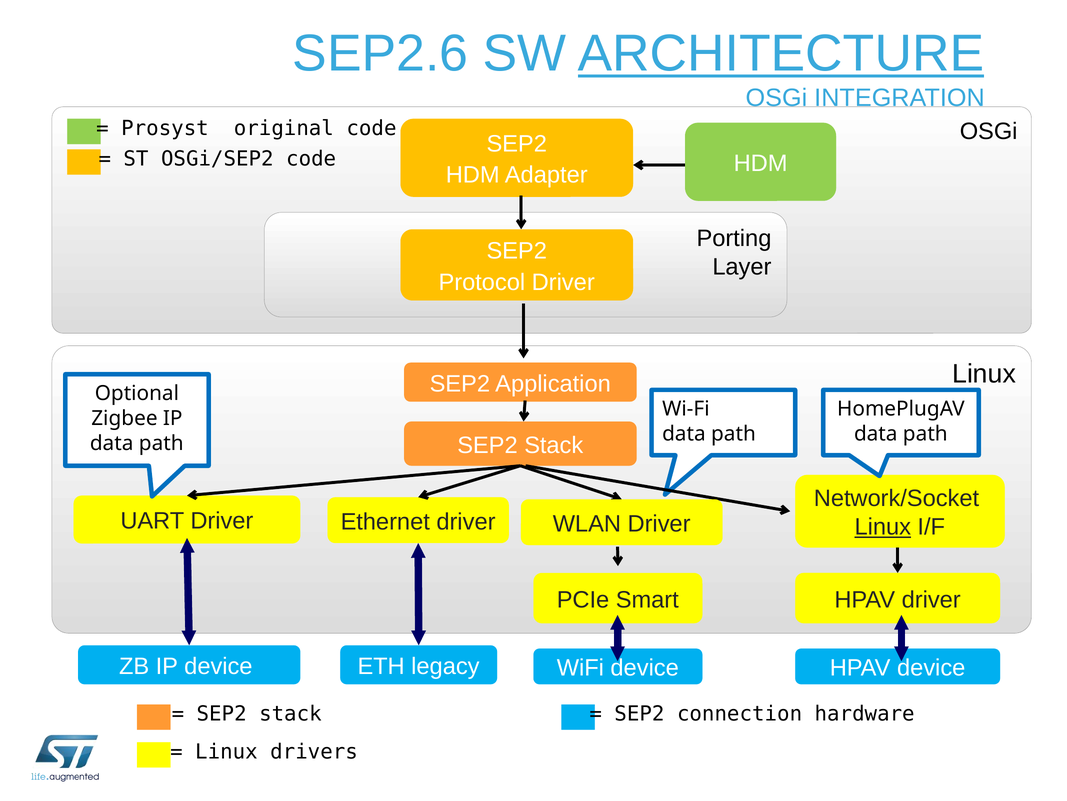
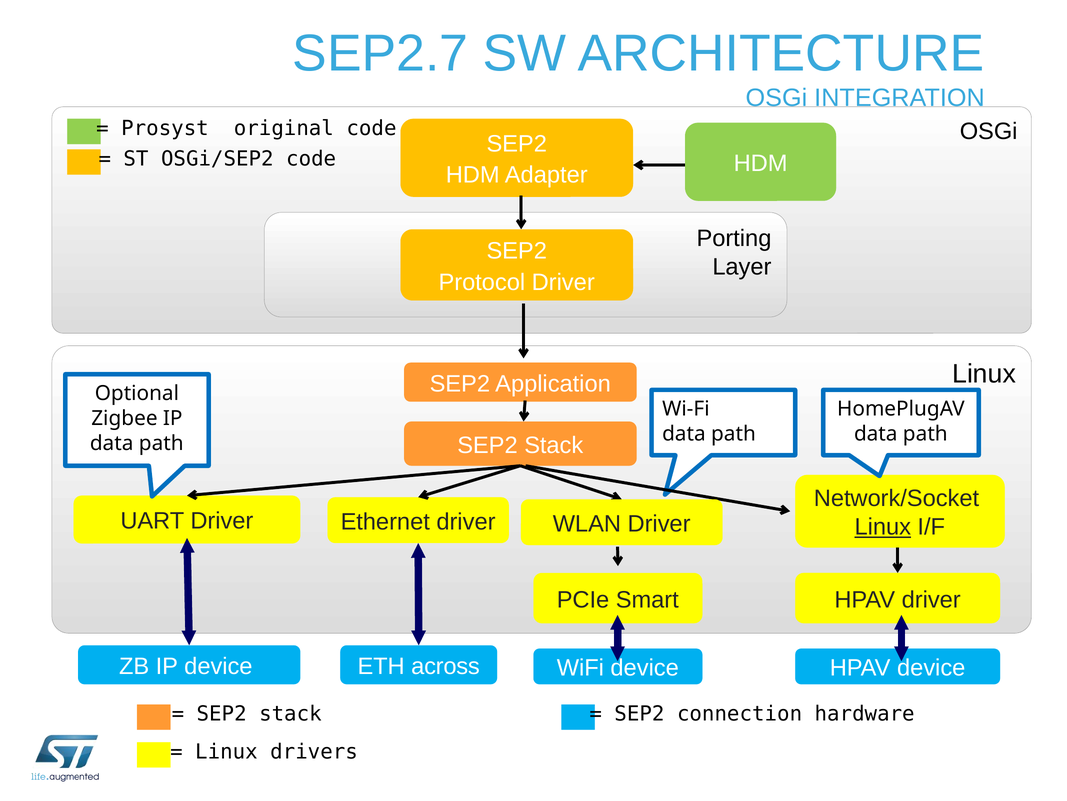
SEP2.6: SEP2.6 -> SEP2.7 (380, 54)
ARCHITECTURE underline: present -> none (781, 54)
legacy: legacy -> across (445, 666)
